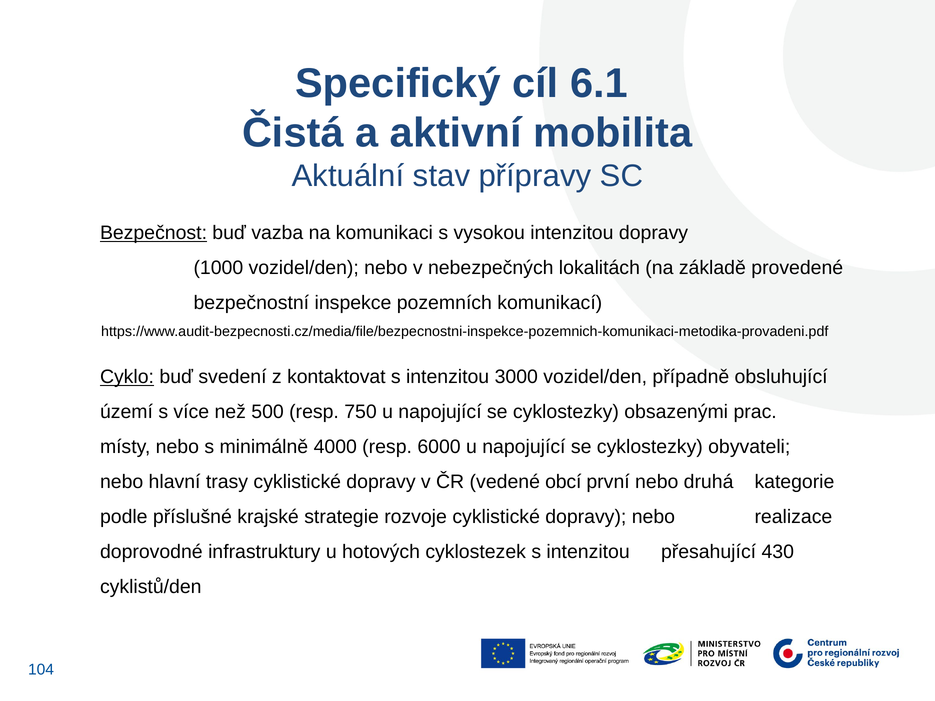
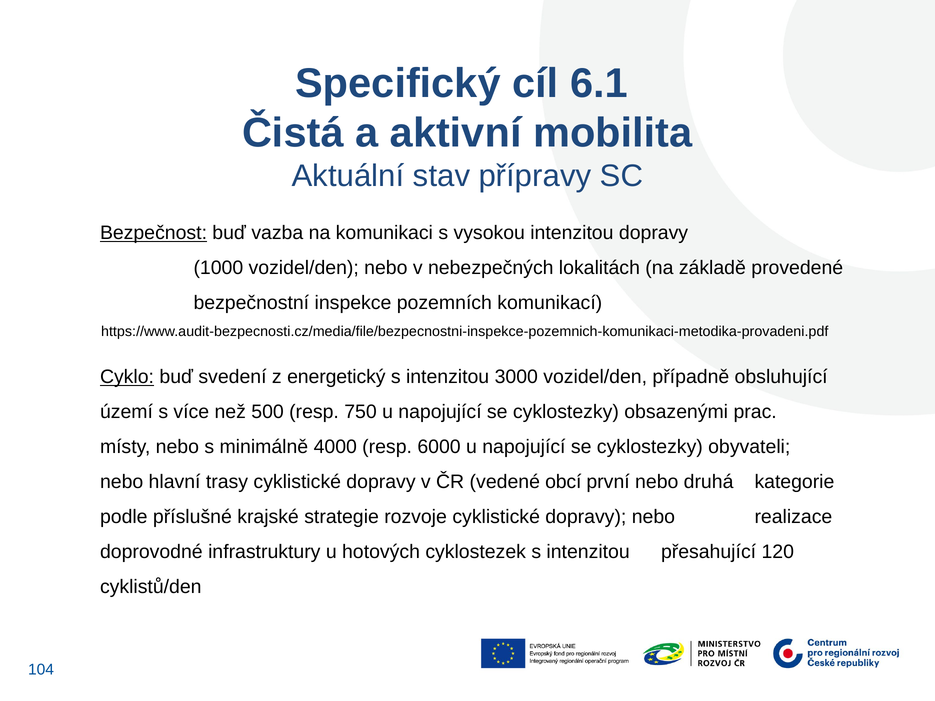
kontaktovat: kontaktovat -> energetický (336, 377)
430: 430 -> 120 (778, 552)
